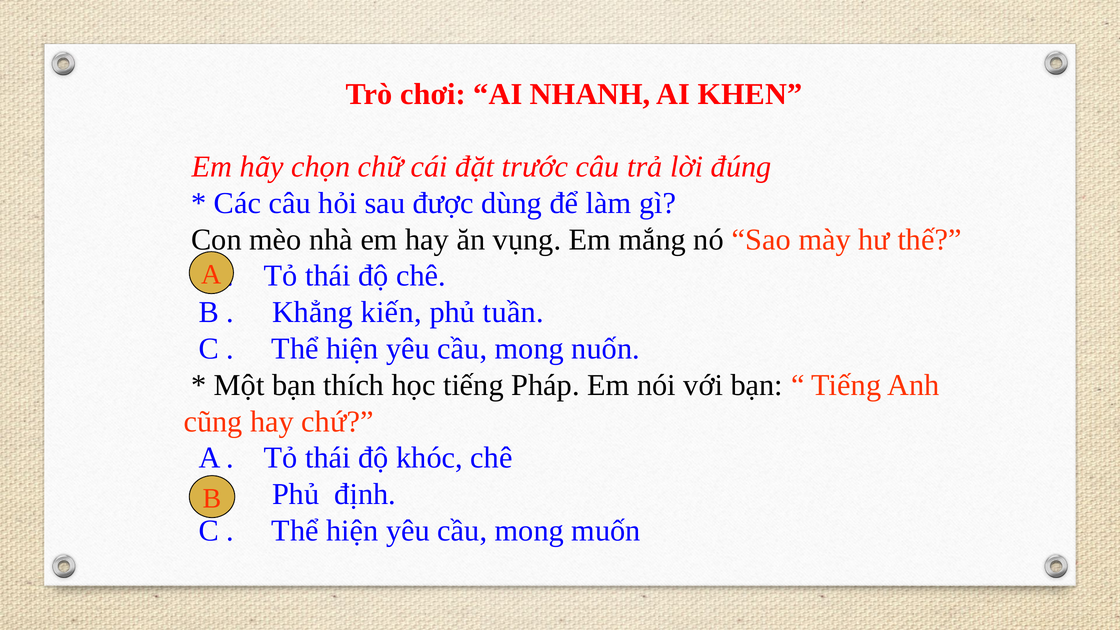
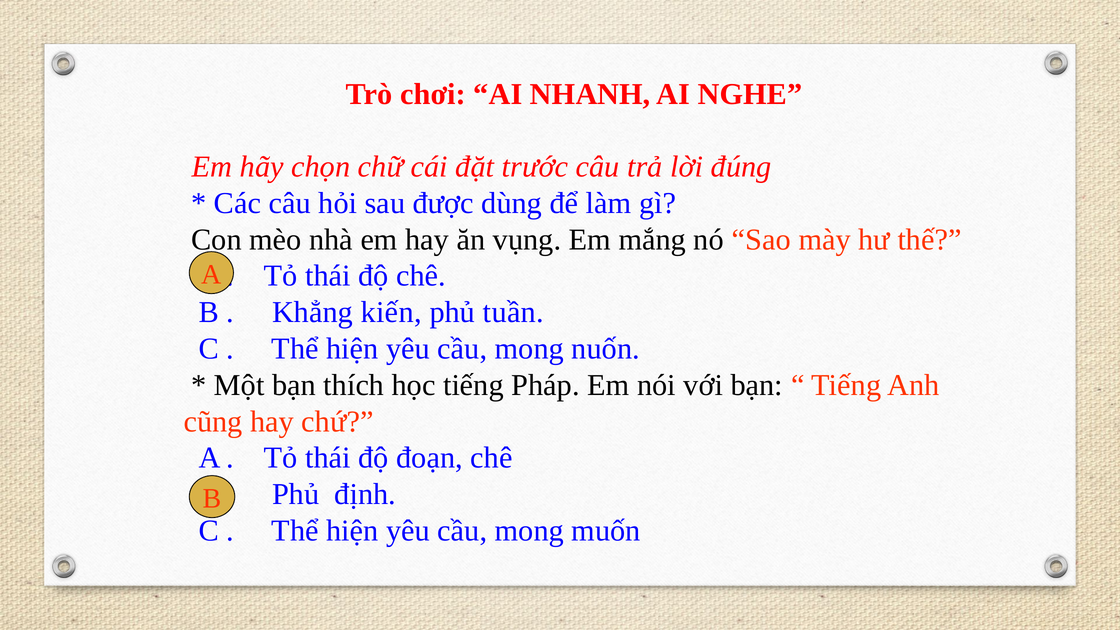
KHEN: KHEN -> NGHE (750, 94)
khóc: khóc -> đoạn (430, 458)
